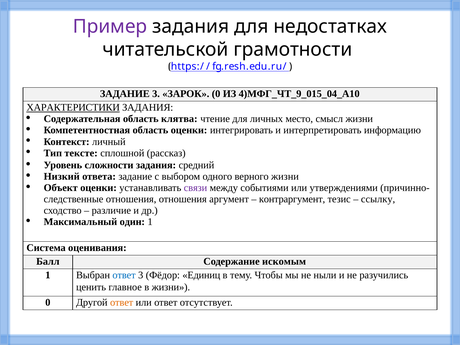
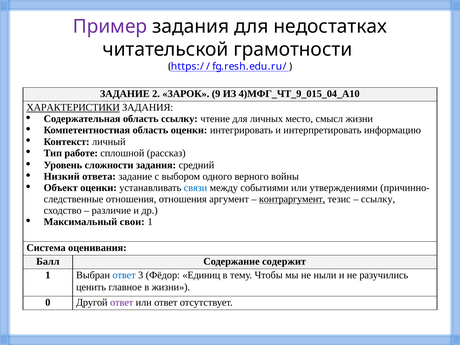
ЗАДАНИЕ 3: 3 -> 2 (156, 94)
ЗАРОК 0: 0 -> 9 (216, 94)
область клятва: клятва -> ссылку (179, 119)
тексте: тексте -> работе (81, 153)
верного жизни: жизни -> войны (285, 176)
связи colour: purple -> blue (196, 188)
контраргумент underline: none -> present (292, 199)
один: один -> свои (132, 222)
искомым: искомым -> содержит (284, 262)
ответ colour: orange -> purple (122, 303)
